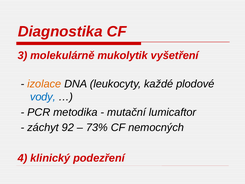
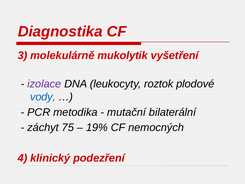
izolace colour: orange -> purple (44, 84)
každé: každé -> roztok (159, 84)
lumicaftor: lumicaftor -> bilaterální (173, 112)
92: 92 -> 75 (68, 127)
73%: 73% -> 19% (97, 127)
